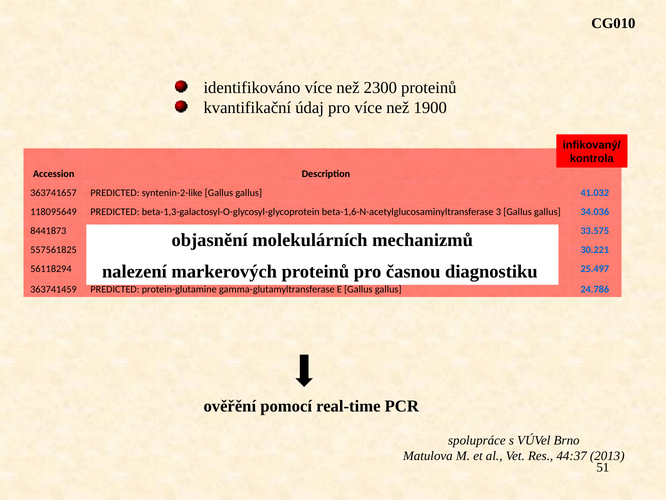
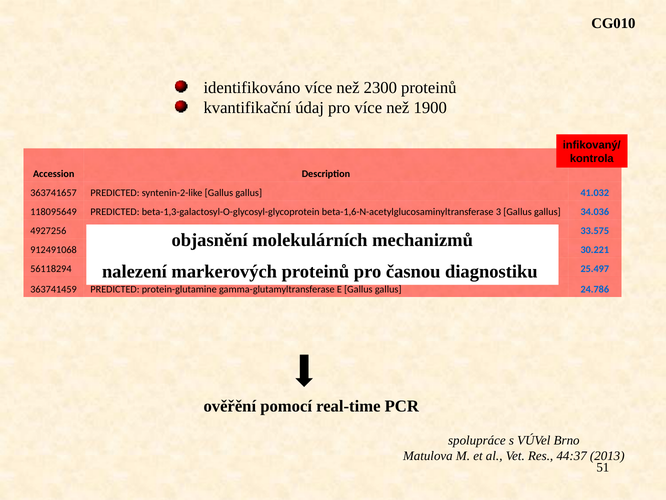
8441873: 8441873 -> 4927256 (48, 231)
557561825: 557561825 -> 912491068 (54, 250)
